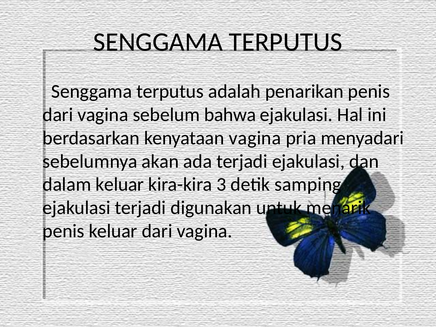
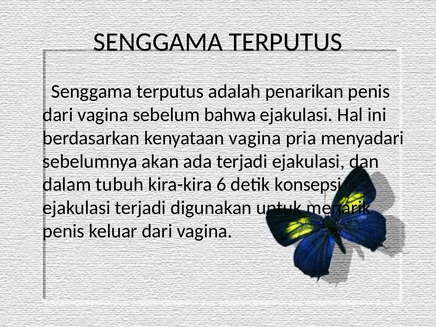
dalam keluar: keluar -> tubuh (120, 185)
3: 3 -> 6 (221, 185)
samping: samping -> konsepsi (308, 185)
